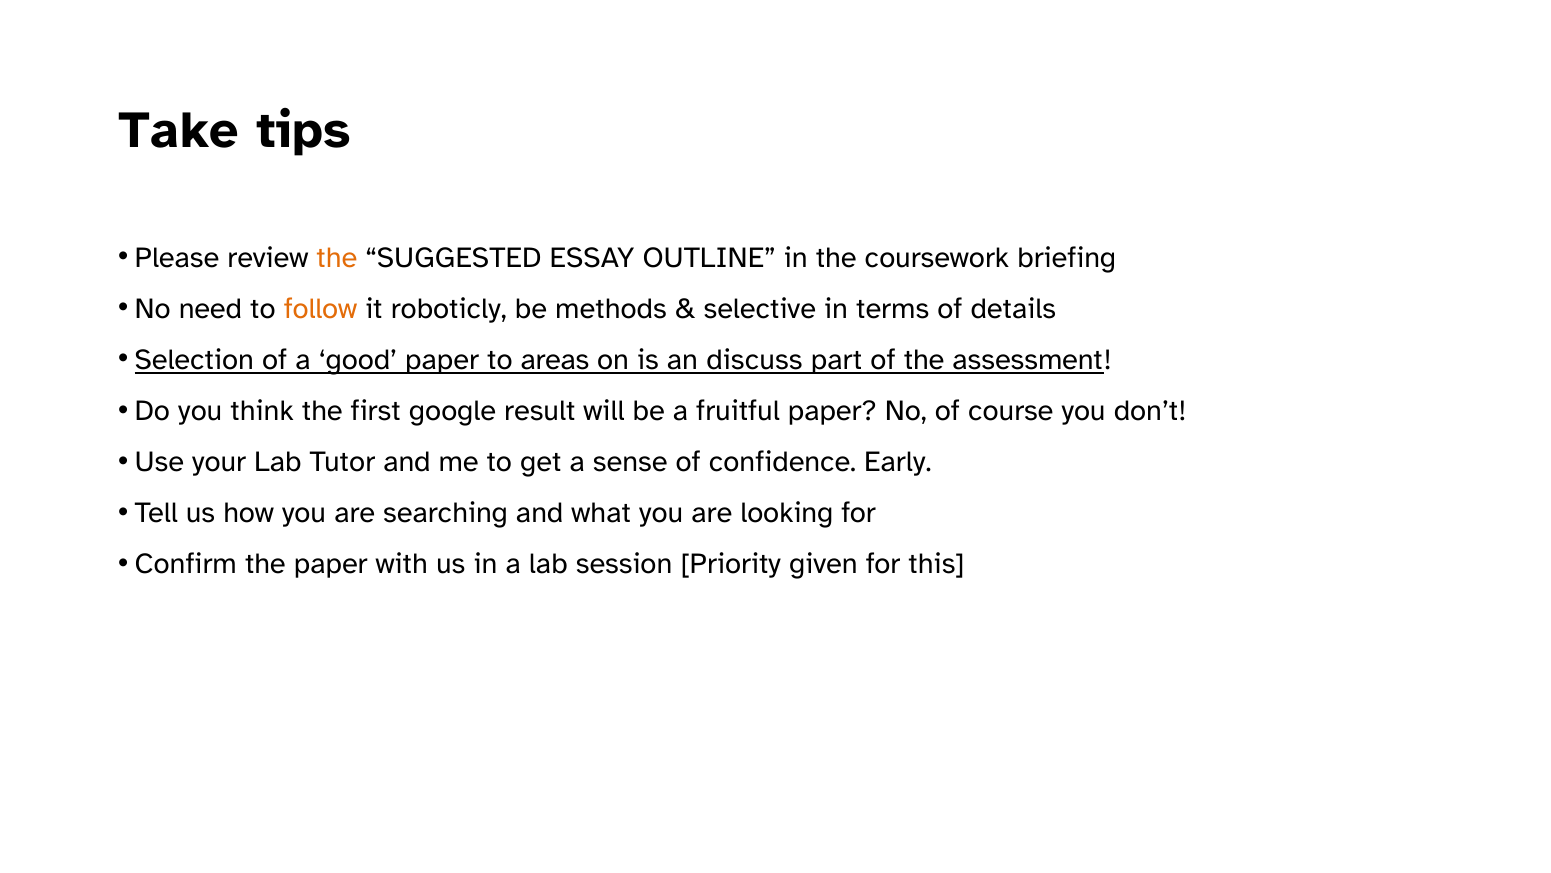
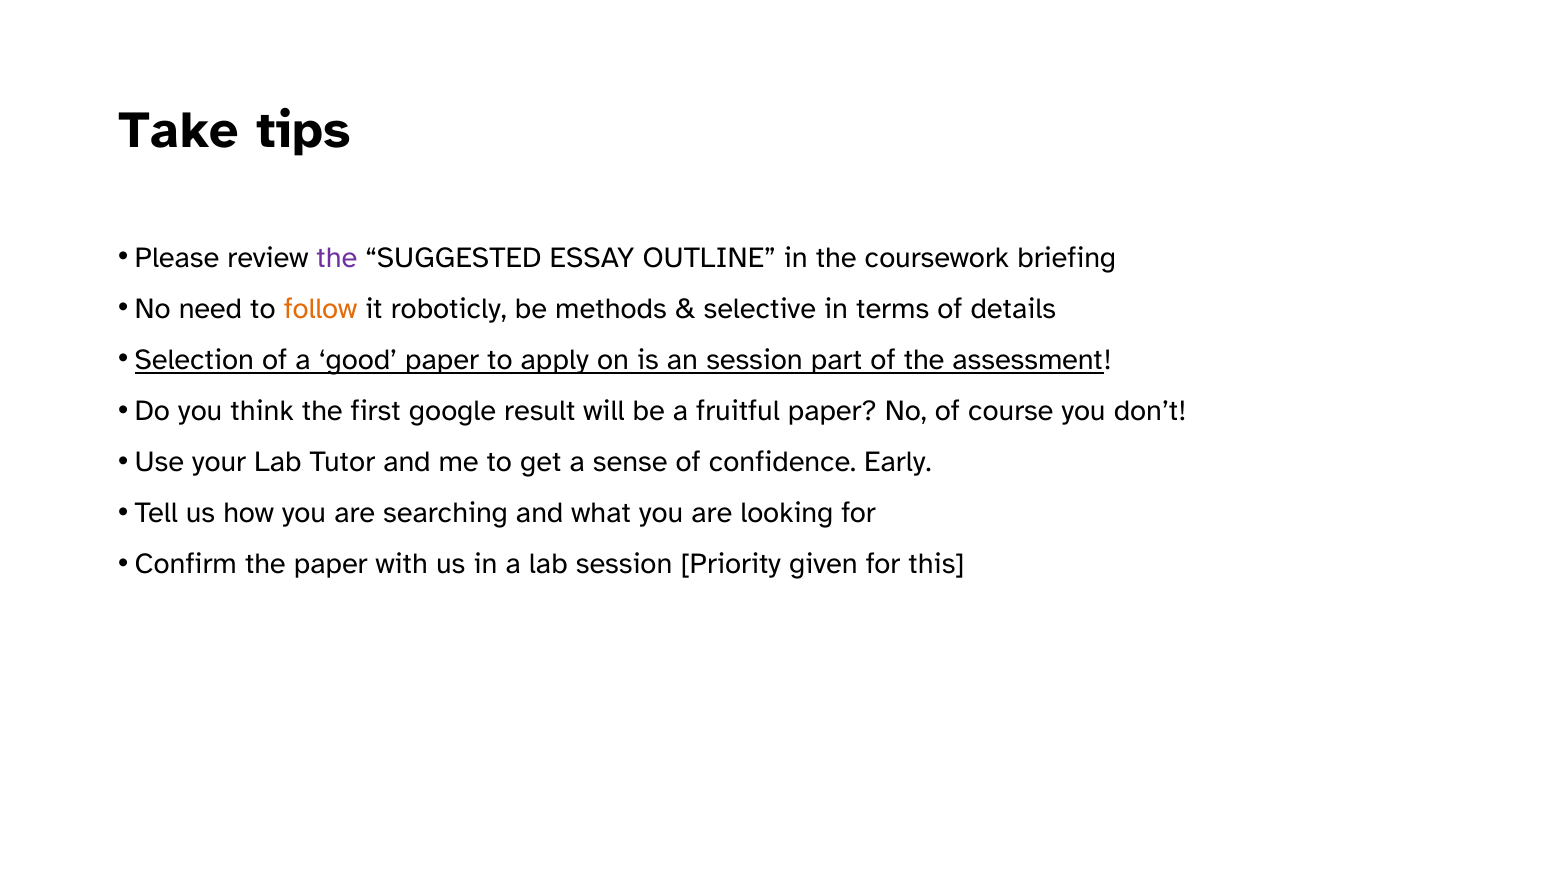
the colour: orange -> purple (337, 258)
areas: areas -> apply (555, 360)
an discuss: discuss -> session (755, 360)
